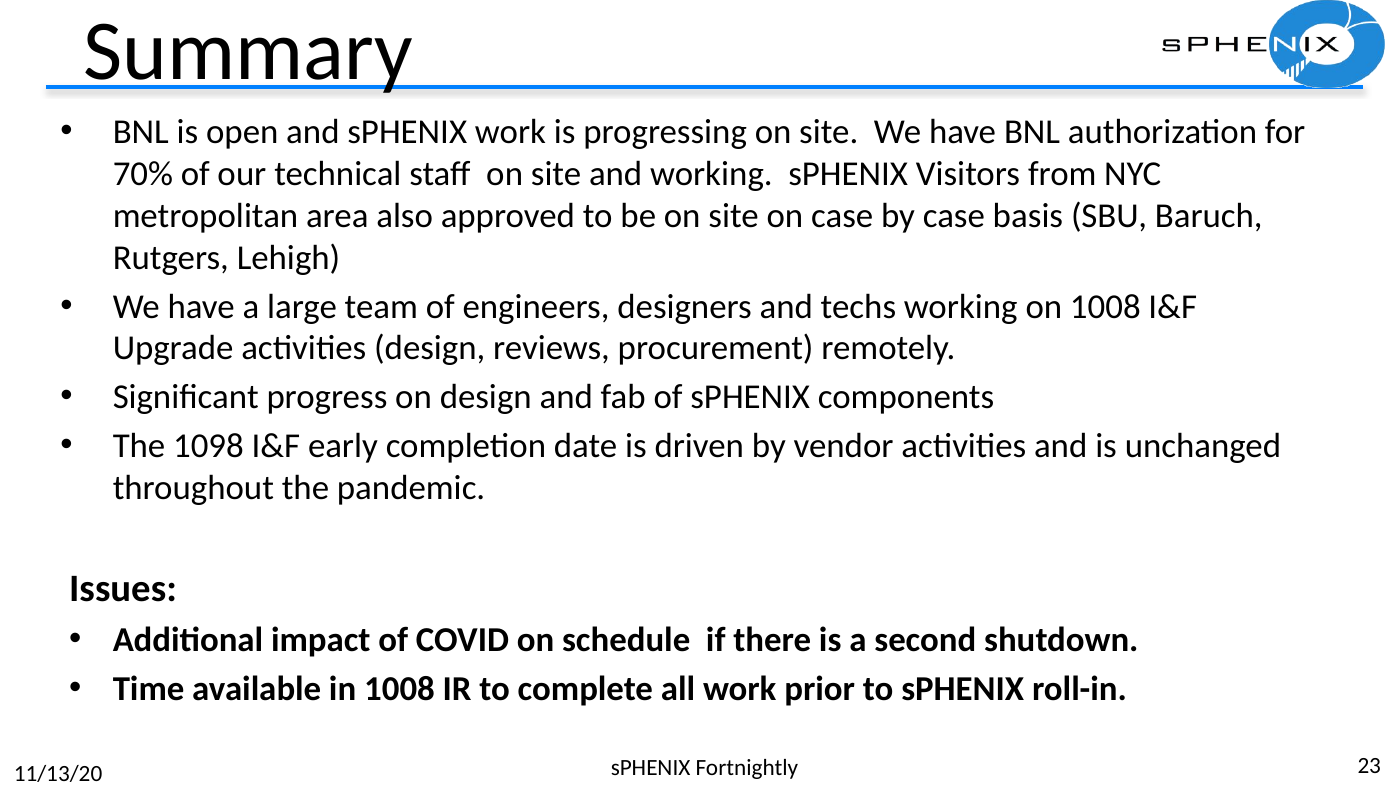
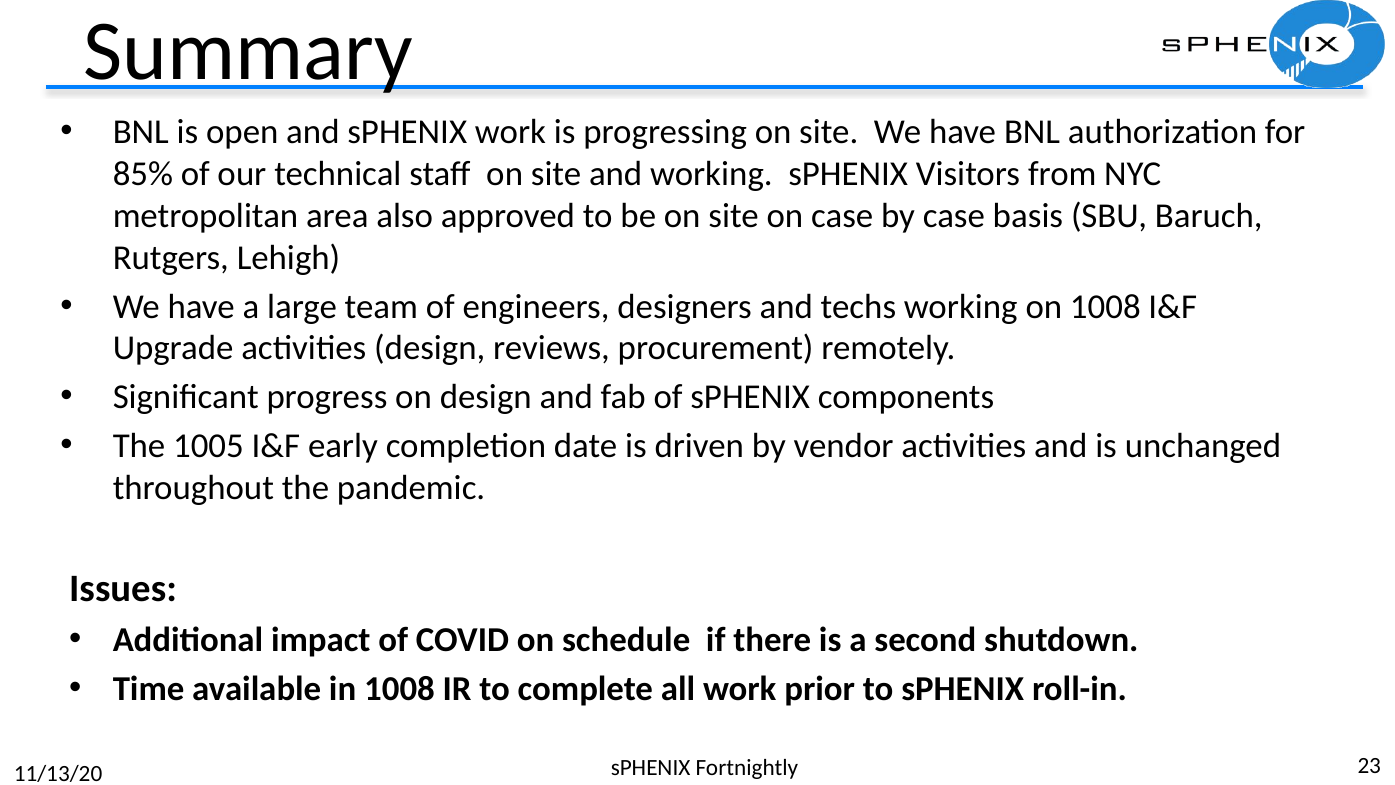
70%: 70% -> 85% (143, 174)
1098: 1098 -> 1005 (208, 446)
